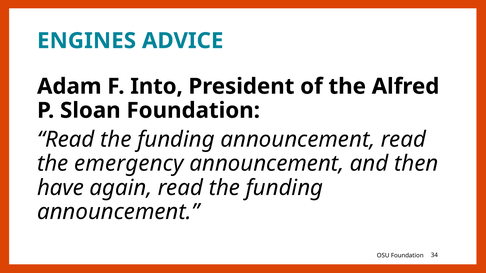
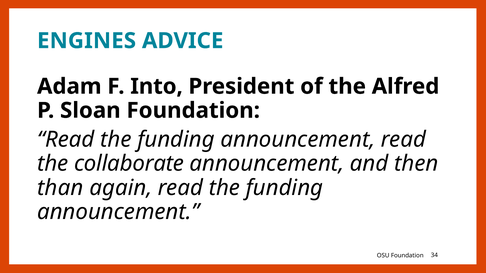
emergency: emergency -> collaborate (129, 164)
have: have -> than (60, 188)
